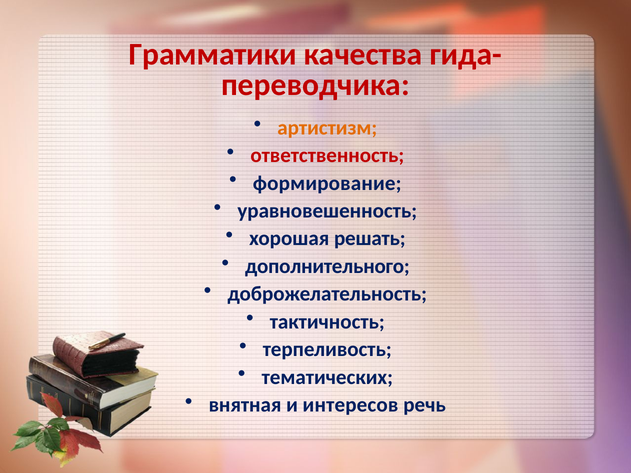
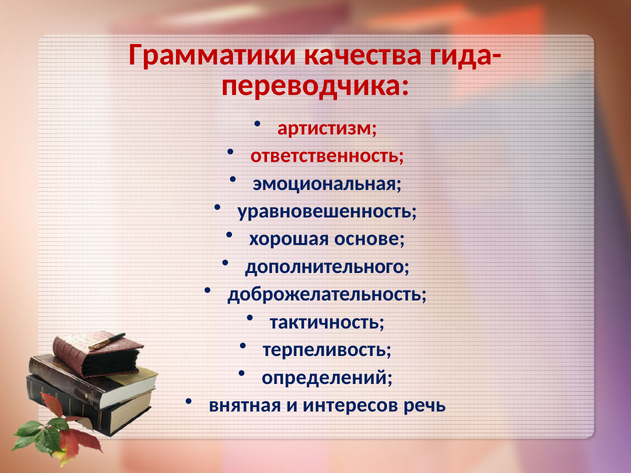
артистизм colour: orange -> red (327, 128)
формирование: формирование -> эмоциональная (327, 183)
решать: решать -> основе (370, 239)
тематических: тематических -> определений (327, 377)
